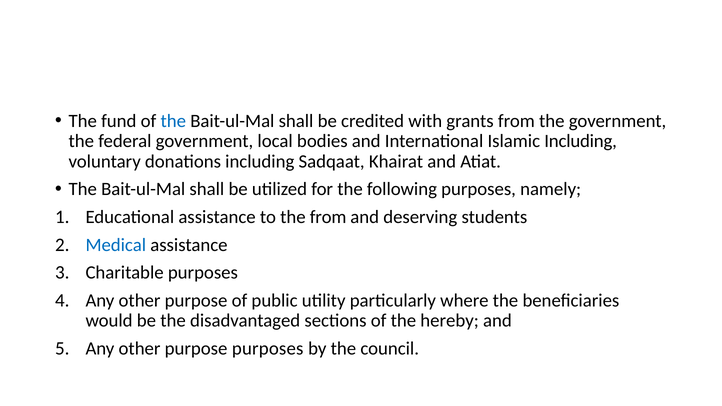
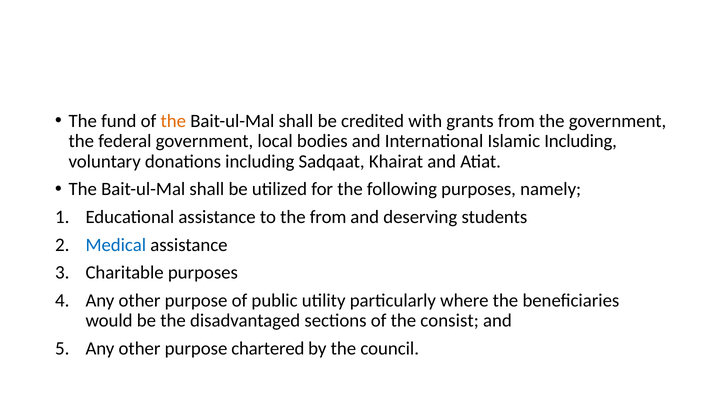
the colour: blue -> orange (173, 121)
hereby: hereby -> consist (450, 321)
purpose purposes: purposes -> chartered (268, 349)
